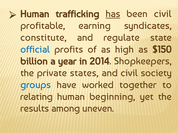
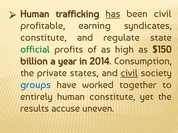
official colour: blue -> green (35, 50)
Shopkeepers: Shopkeepers -> Consumption (143, 61)
civil underline: none -> present (129, 73)
relating: relating -> entirely (36, 97)
human beginning: beginning -> constitute (112, 97)
among: among -> accuse (66, 109)
